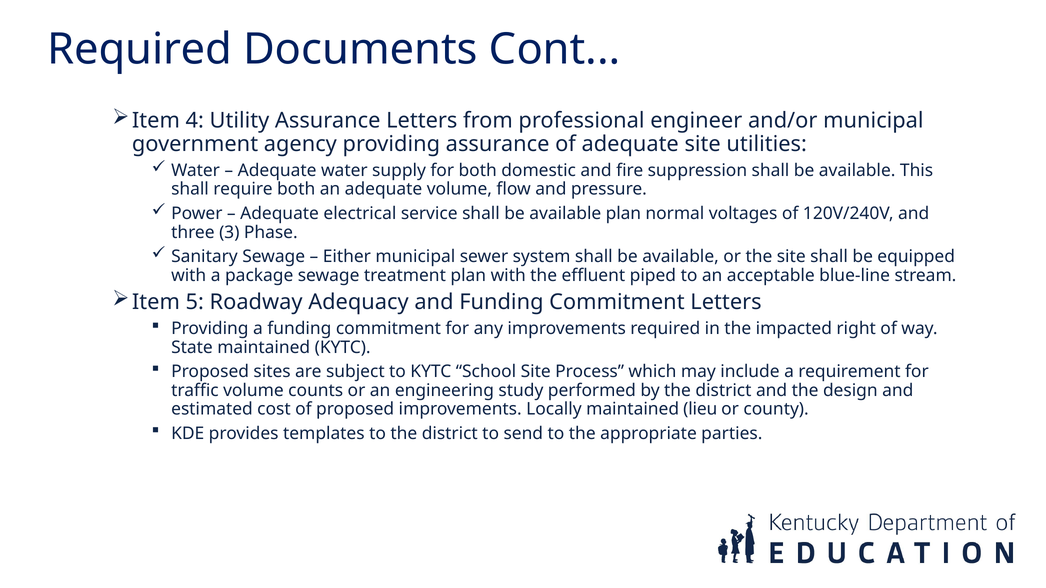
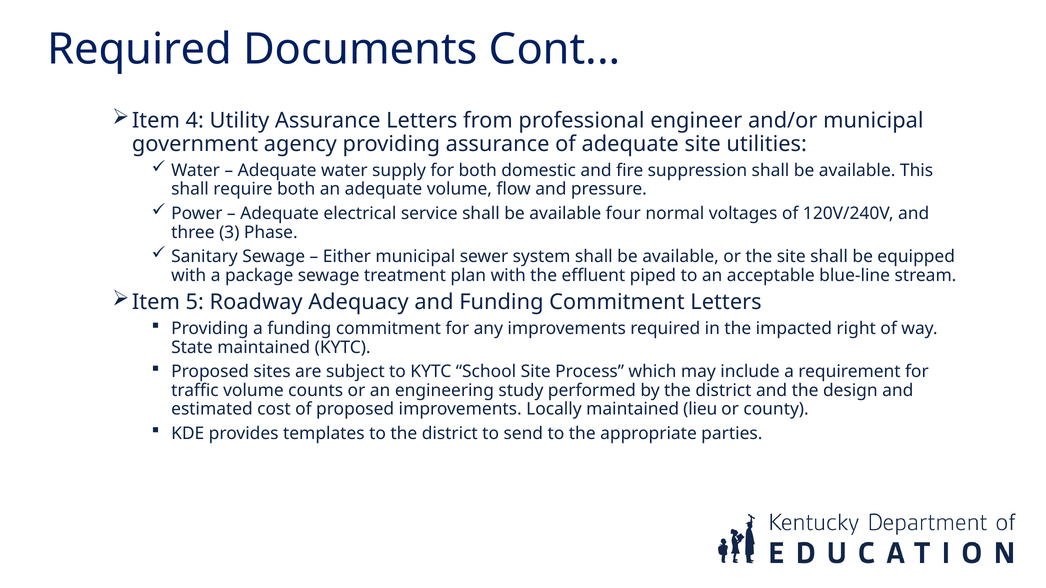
available plan: plan -> four (623, 214)
